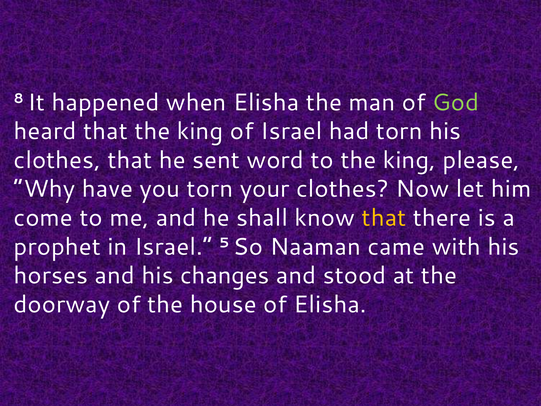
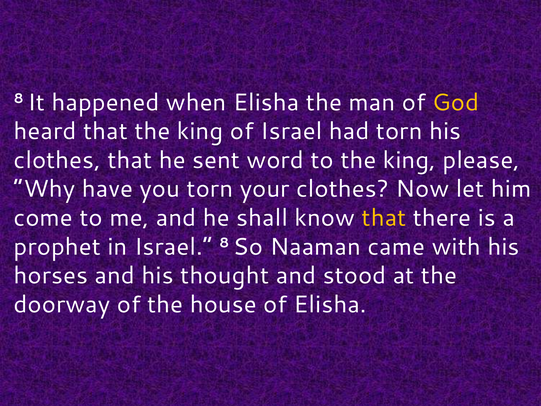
God colour: light green -> yellow (456, 102)
Israel 5: 5 -> 8 (224, 243)
changes: changes -> thought (225, 276)
